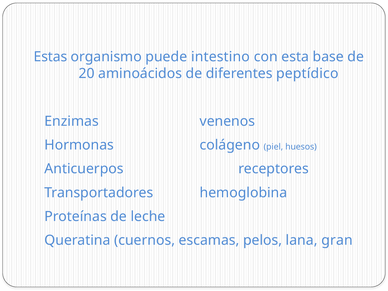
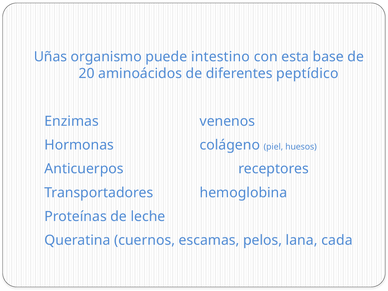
Estas: Estas -> Uñas (50, 57)
gran: gran -> cada (337, 240)
